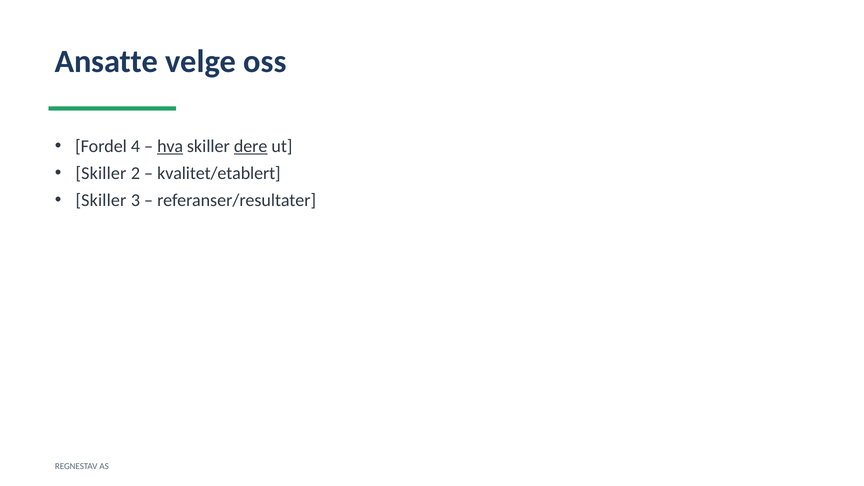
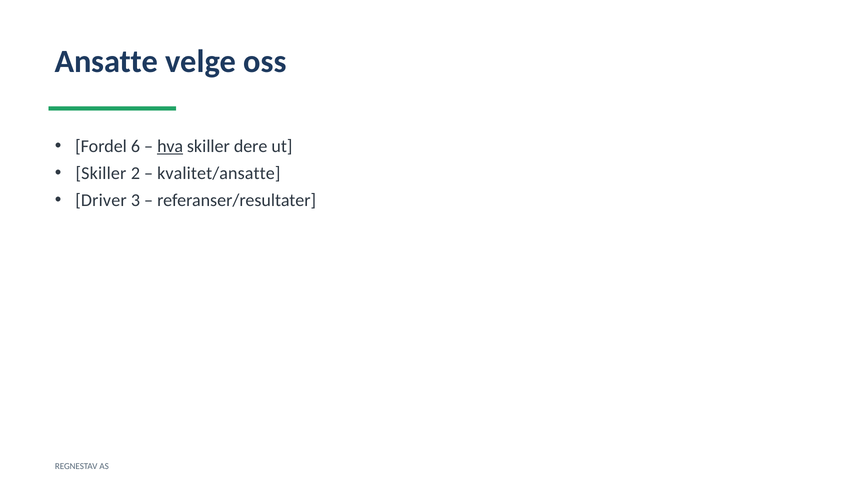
4: 4 -> 6 (135, 146)
dere underline: present -> none (251, 146)
kvalitet/etablert: kvalitet/etablert -> kvalitet/ansatte (219, 173)
Skiller: Skiller -> Driver (101, 200)
